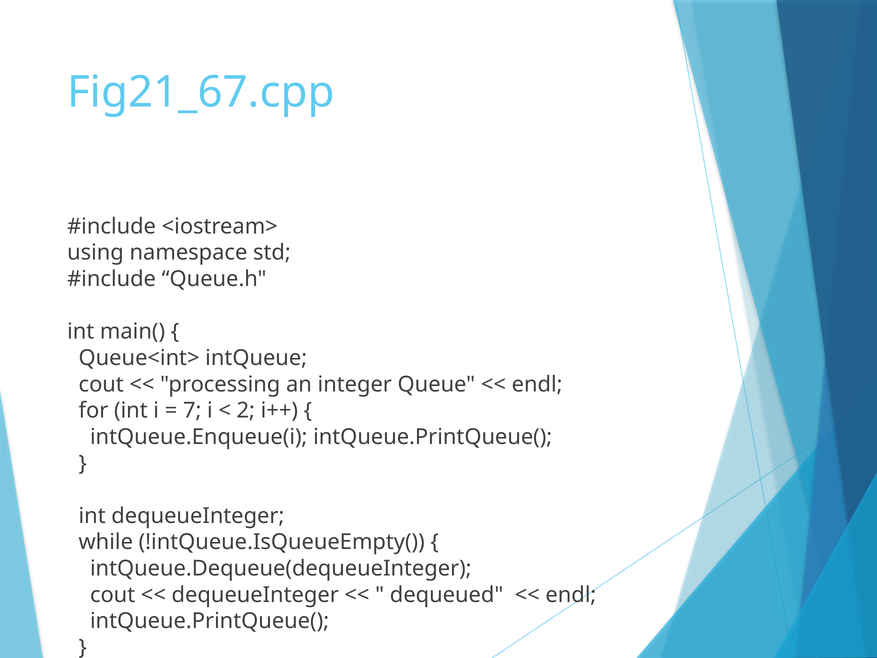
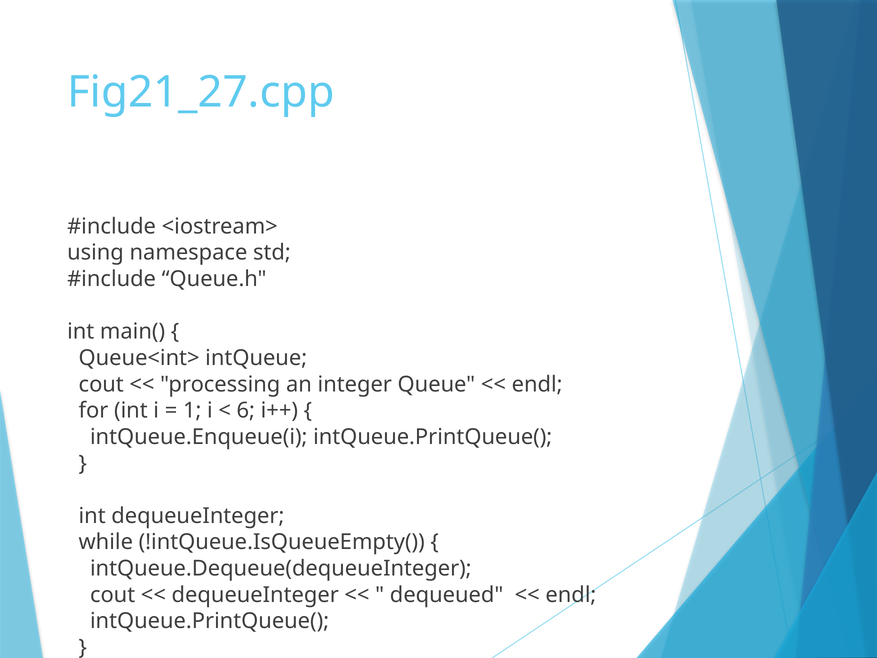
Fig21_67.cpp: Fig21_67.cpp -> Fig21_27.cpp (201, 92)
7: 7 -> 1 (192, 410)
2: 2 -> 6 (246, 410)
